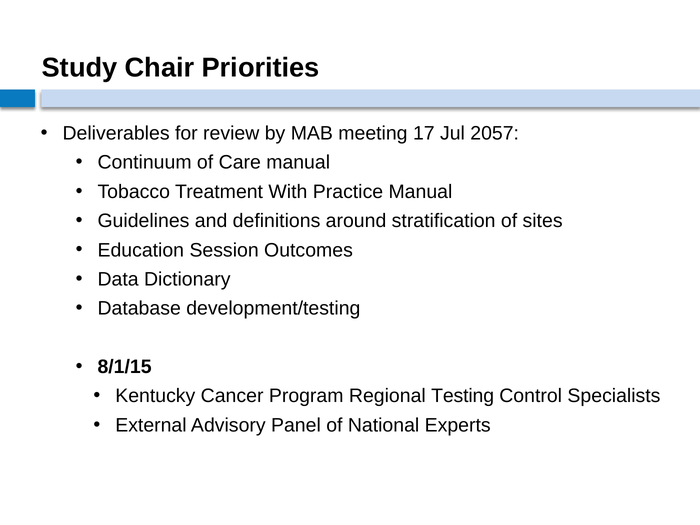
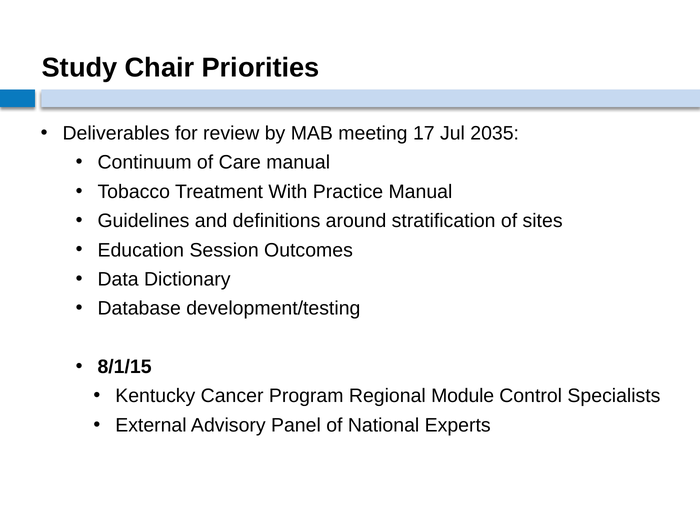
2057: 2057 -> 2035 (495, 133)
Testing: Testing -> Module (463, 396)
